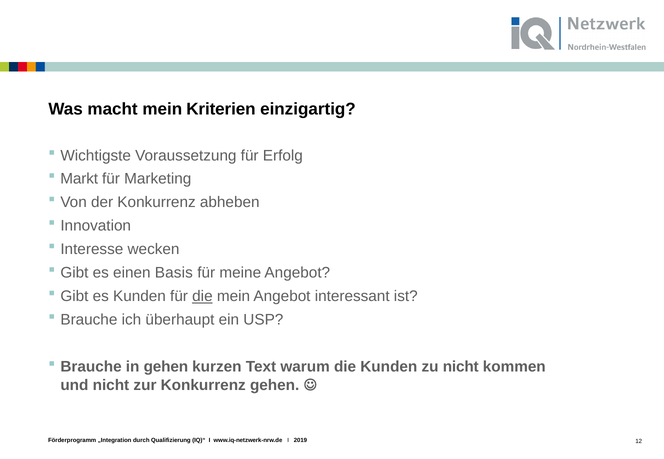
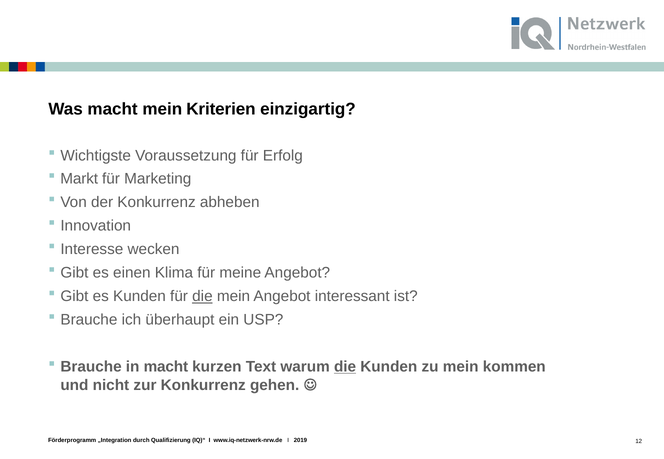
Basis: Basis -> Klima (174, 273)
in gehen: gehen -> macht (166, 367)
die underline: none -> present (345, 367)
zu nicht: nicht -> mein (461, 367)
